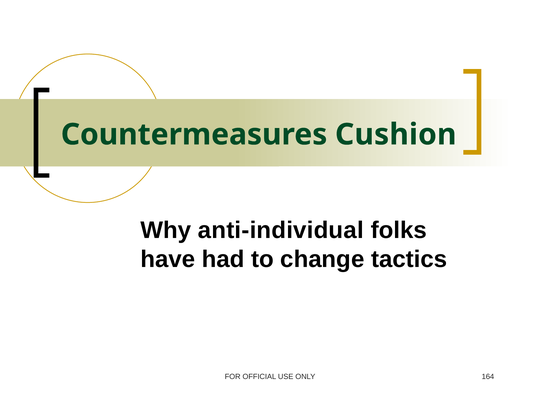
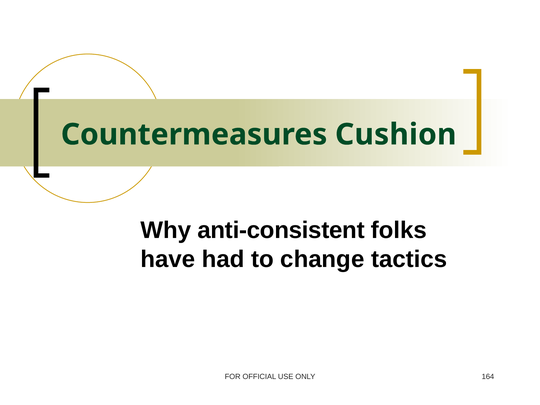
anti-individual: anti-individual -> anti-consistent (281, 230)
